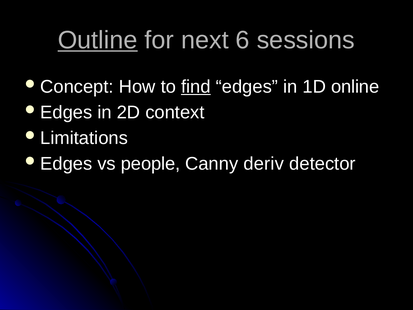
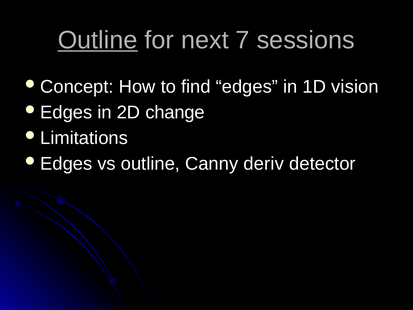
6: 6 -> 7 (243, 40)
find underline: present -> none (196, 87)
online: online -> vision (355, 87)
context: context -> change (175, 112)
vs people: people -> outline (150, 164)
